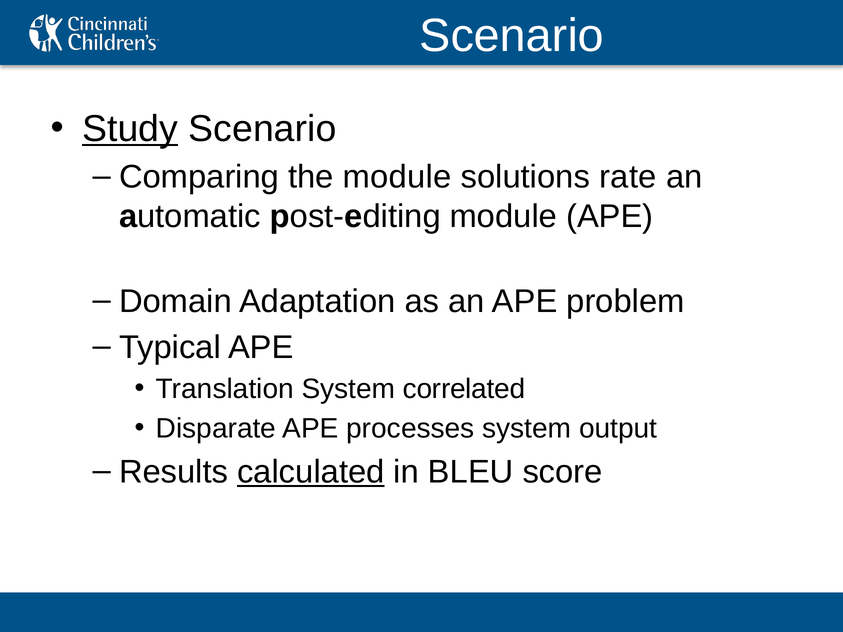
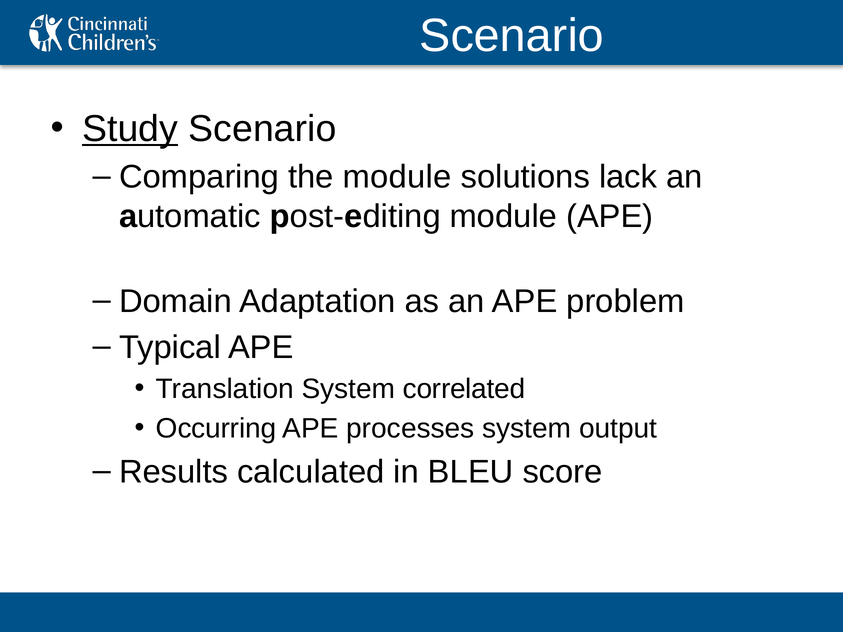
rate: rate -> lack (628, 177)
Disparate: Disparate -> Occurring (216, 429)
calculated underline: present -> none (311, 472)
